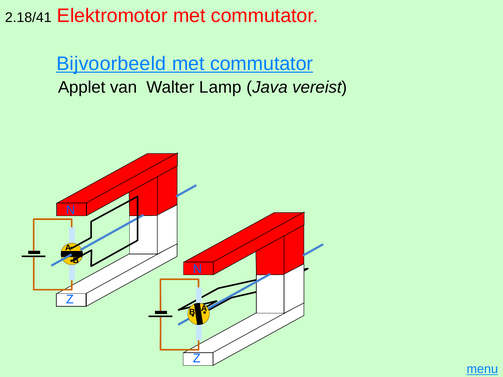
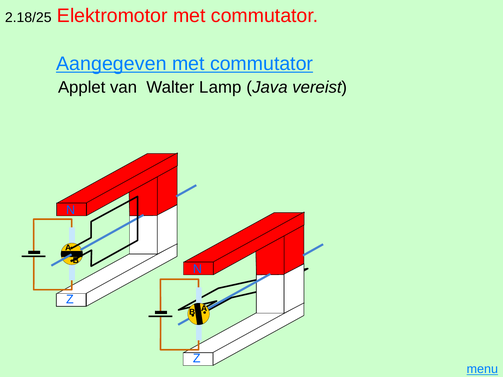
2.18/41: 2.18/41 -> 2.18/25 (28, 17)
Bijvoorbeeld: Bijvoorbeeld -> Aangegeven (111, 64)
